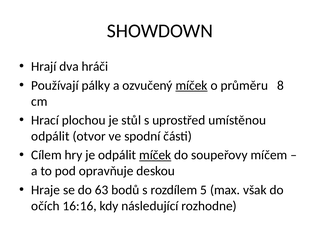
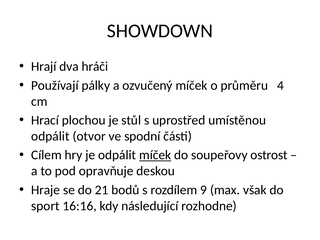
míček underline: present -> none (192, 85)
8: 8 -> 4 (280, 85)
míčem: míčem -> ostrost (269, 155)
63: 63 -> 21 (102, 190)
5: 5 -> 9 (204, 190)
očích: očích -> sport (45, 206)
